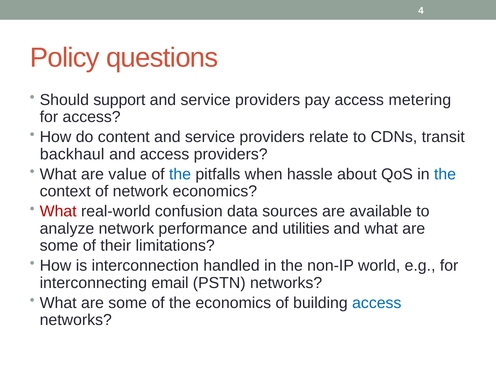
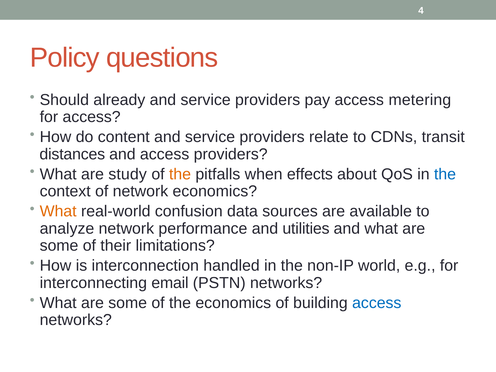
support: support -> already (119, 100)
backhaul: backhaul -> distances (72, 154)
value: value -> study (128, 174)
the colour: blue -> orange (180, 174)
hassle: hassle -> effects (310, 174)
What colour: red -> orange (58, 211)
